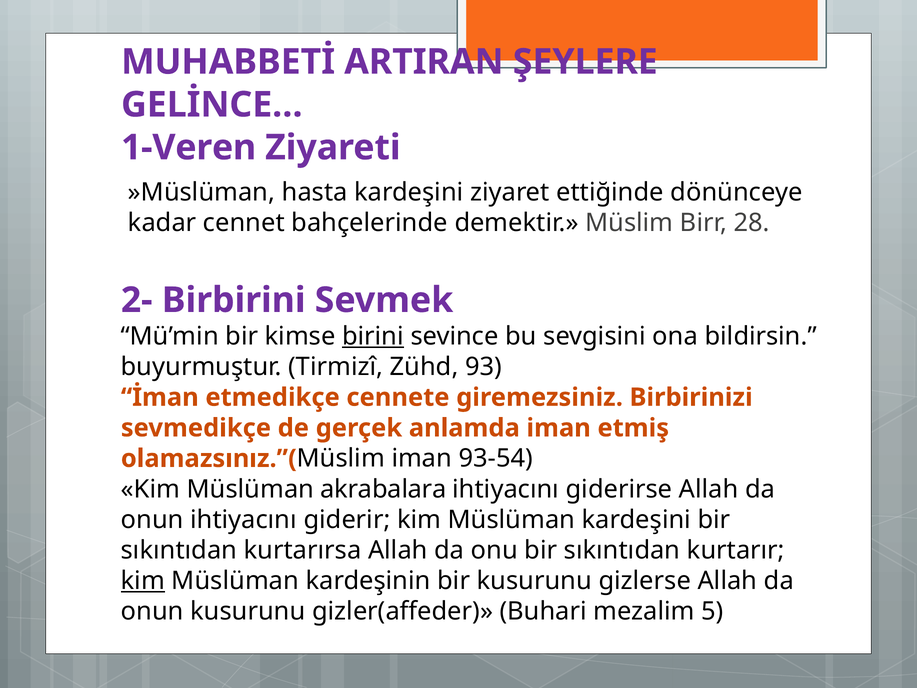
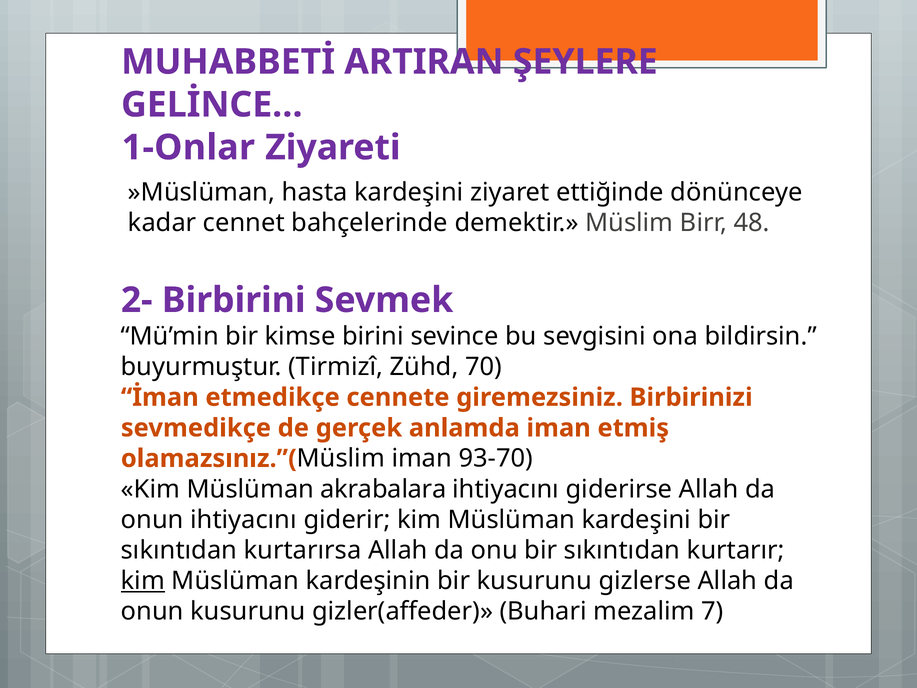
1-Veren: 1-Veren -> 1-Onlar (188, 148)
28: 28 -> 48 (752, 223)
birini underline: present -> none (373, 336)
93: 93 -> 70 (483, 367)
93-54: 93-54 -> 93-70 (496, 458)
5: 5 -> 7 (713, 611)
